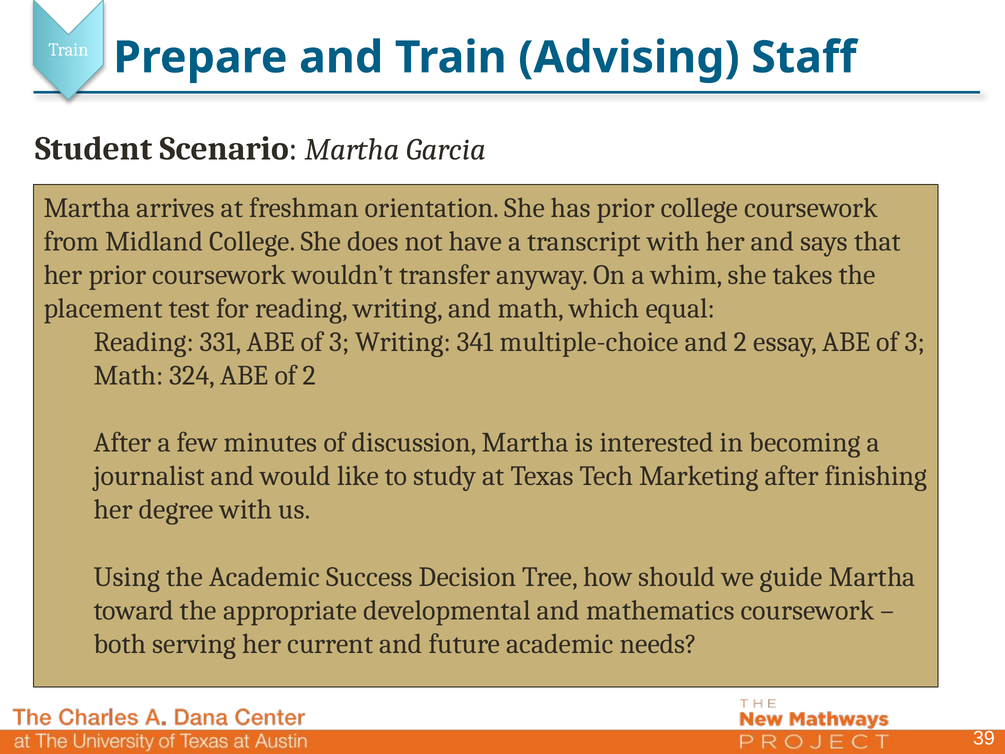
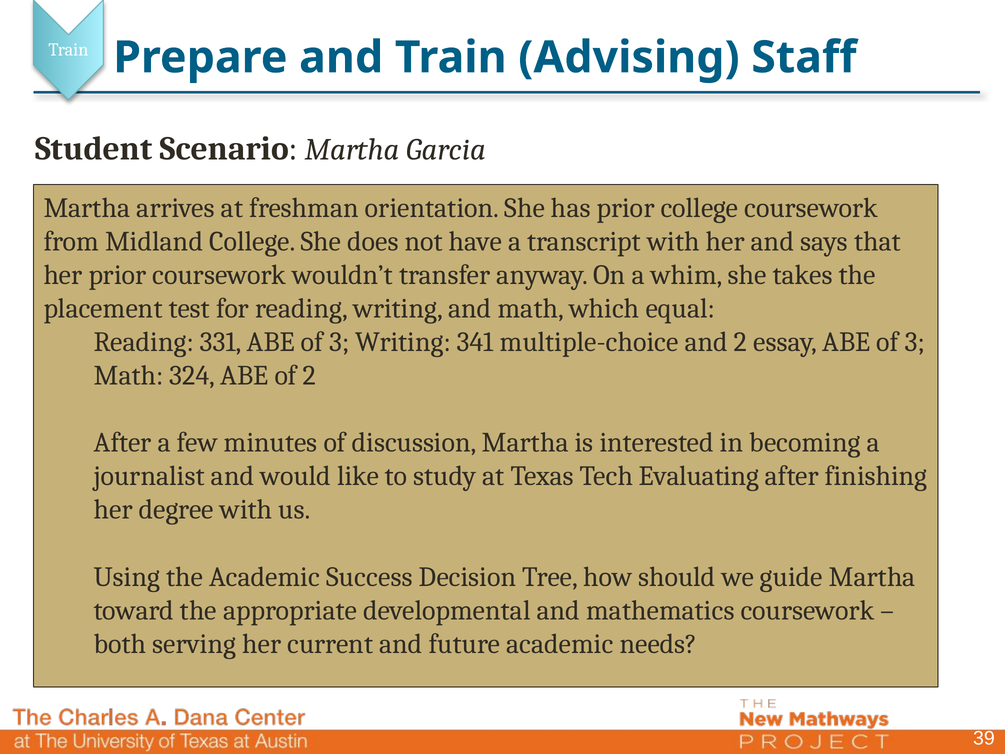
Marketing: Marketing -> Evaluating (699, 476)
